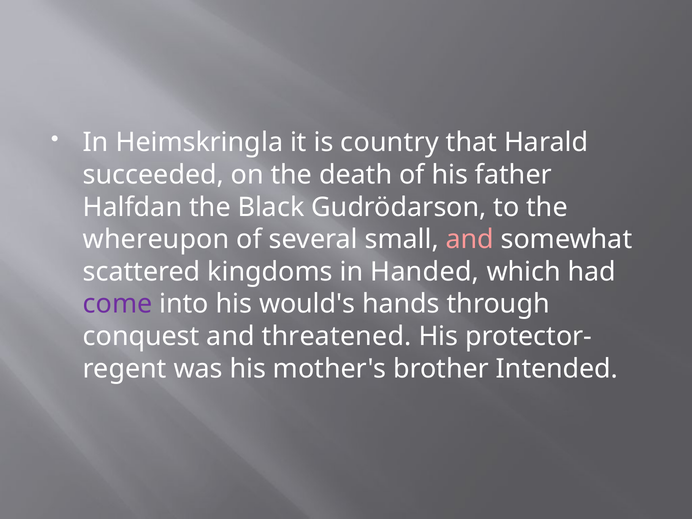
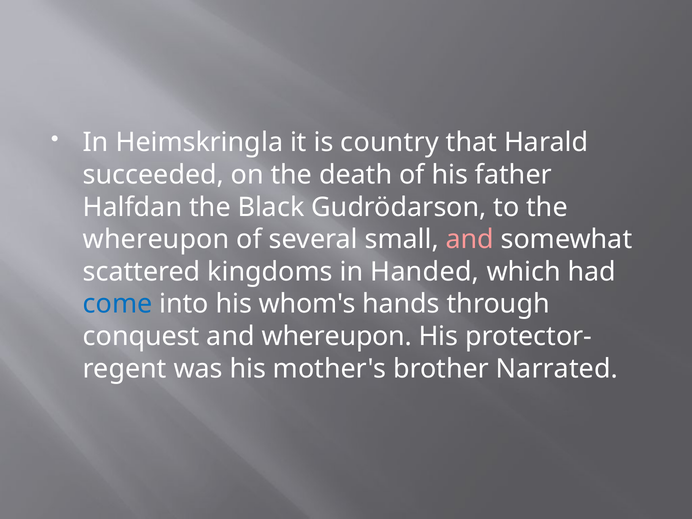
come colour: purple -> blue (118, 304)
would's: would's -> whom's (307, 304)
and threatened: threatened -> whereupon (337, 336)
Intended: Intended -> Narrated (557, 369)
